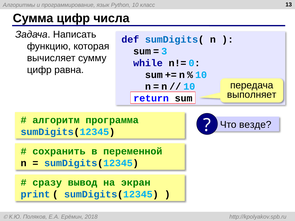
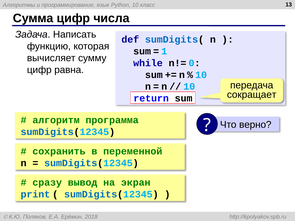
3: 3 -> 1 (164, 51)
выполняет: выполняет -> сокращает (252, 95)
везде: везде -> верно (255, 125)
